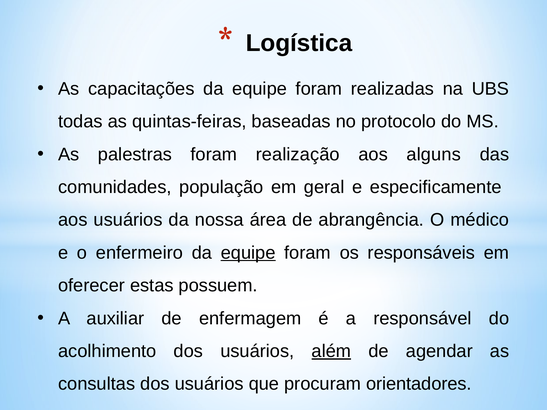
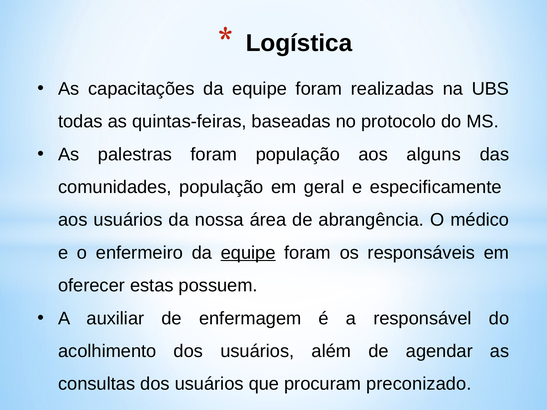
foram realização: realização -> população (298, 154)
além underline: present -> none (331, 351)
orientadores: orientadores -> preconizado (419, 384)
